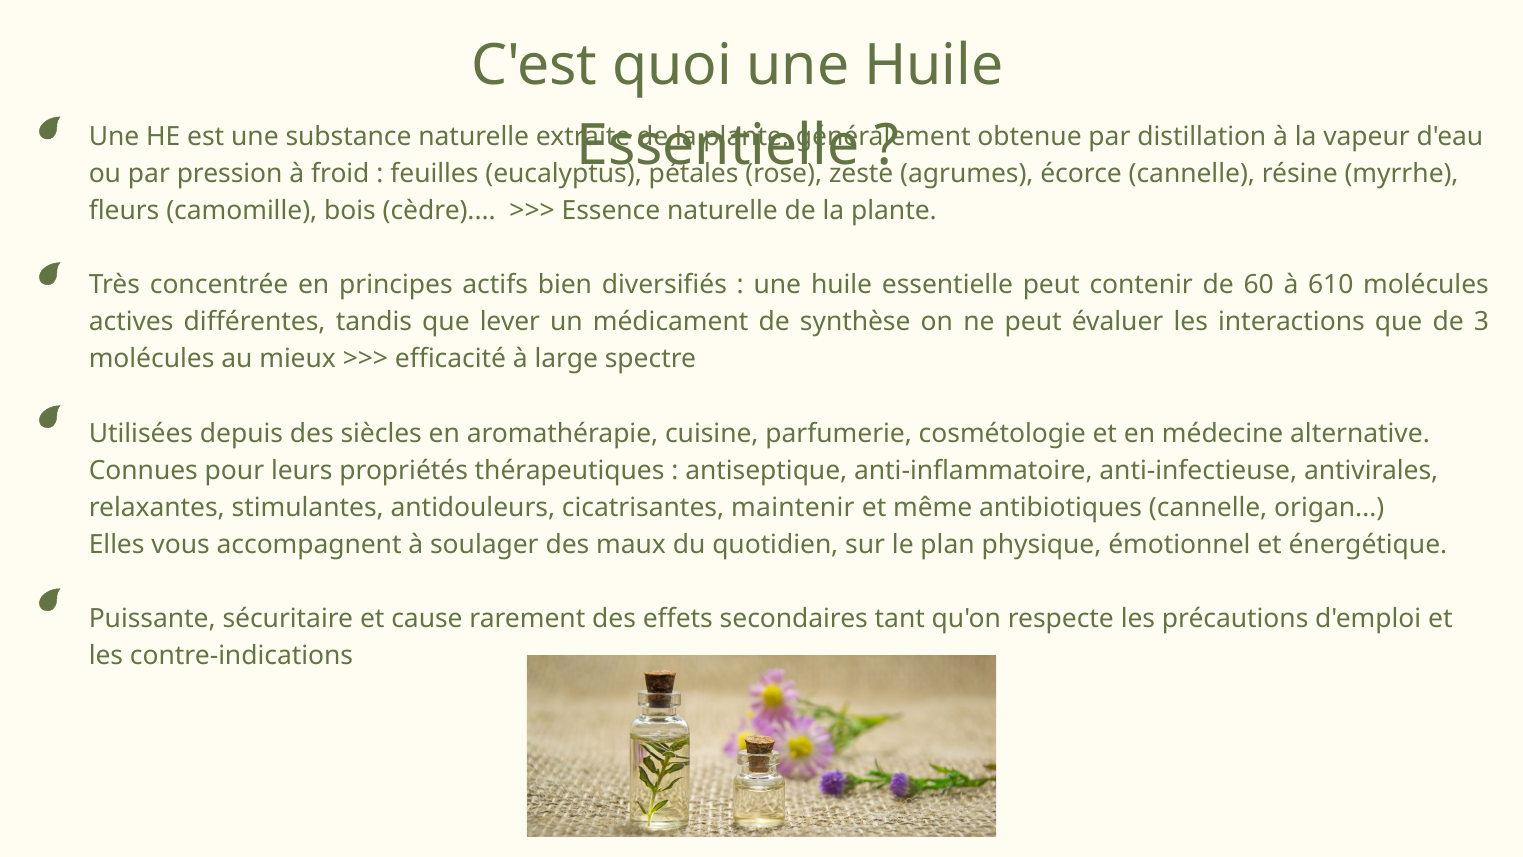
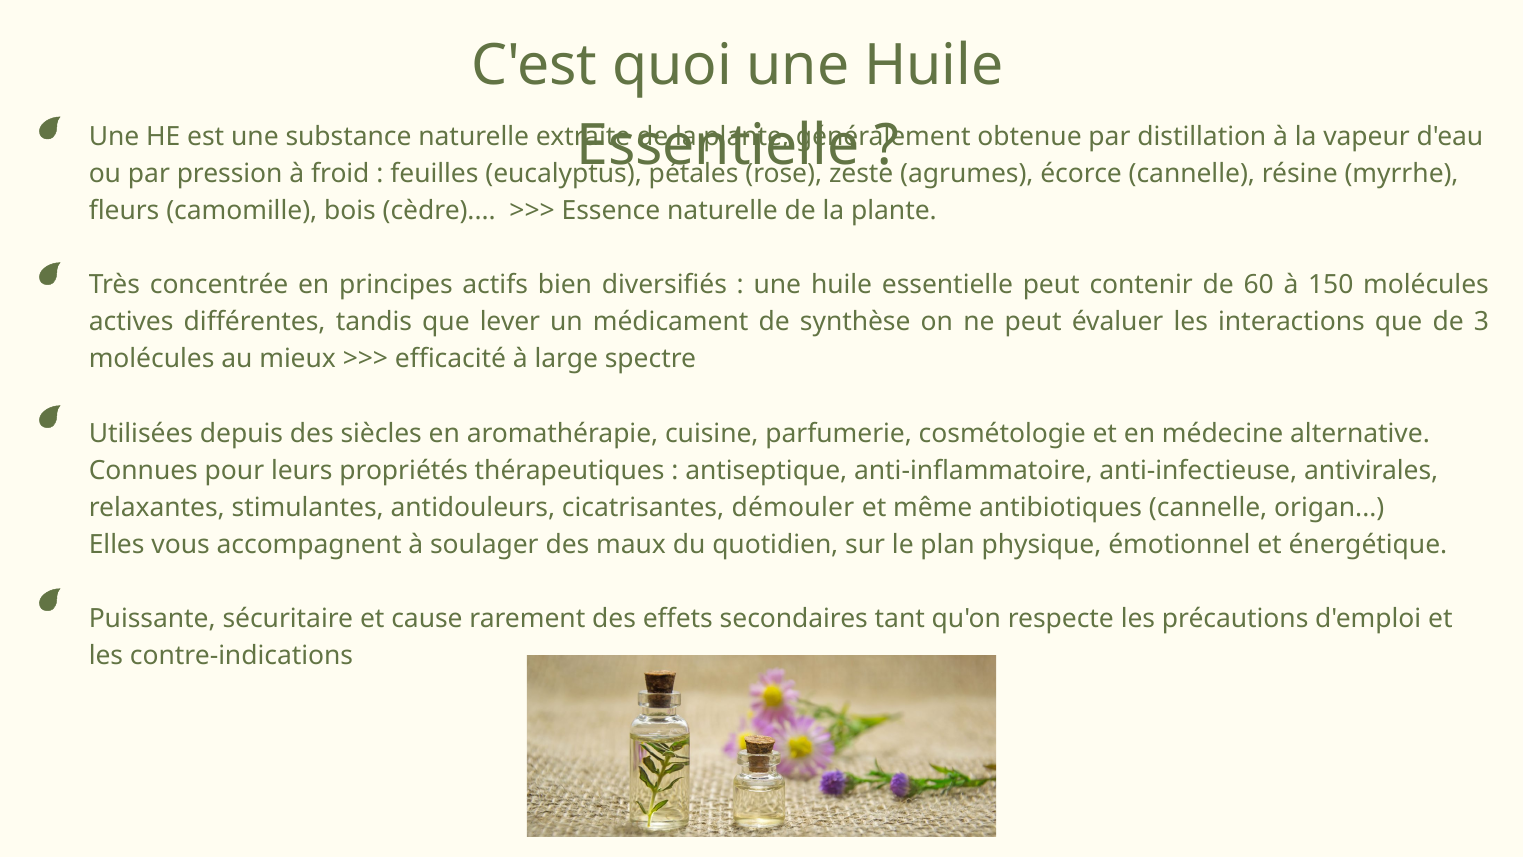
610: 610 -> 150 (1331, 285)
maintenir: maintenir -> démouler (793, 507)
